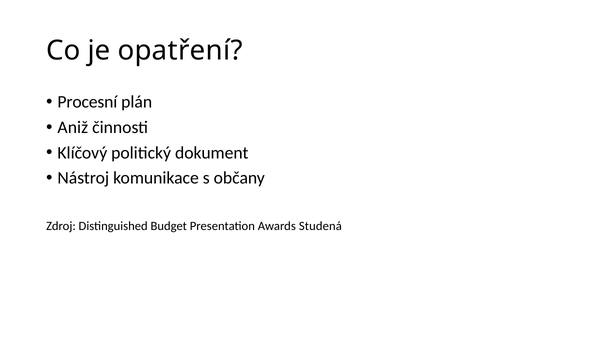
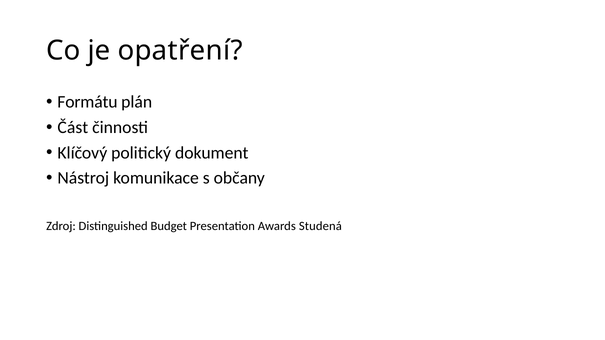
Procesní: Procesní -> Formátu (87, 102)
Aniž: Aniž -> Část (73, 128)
